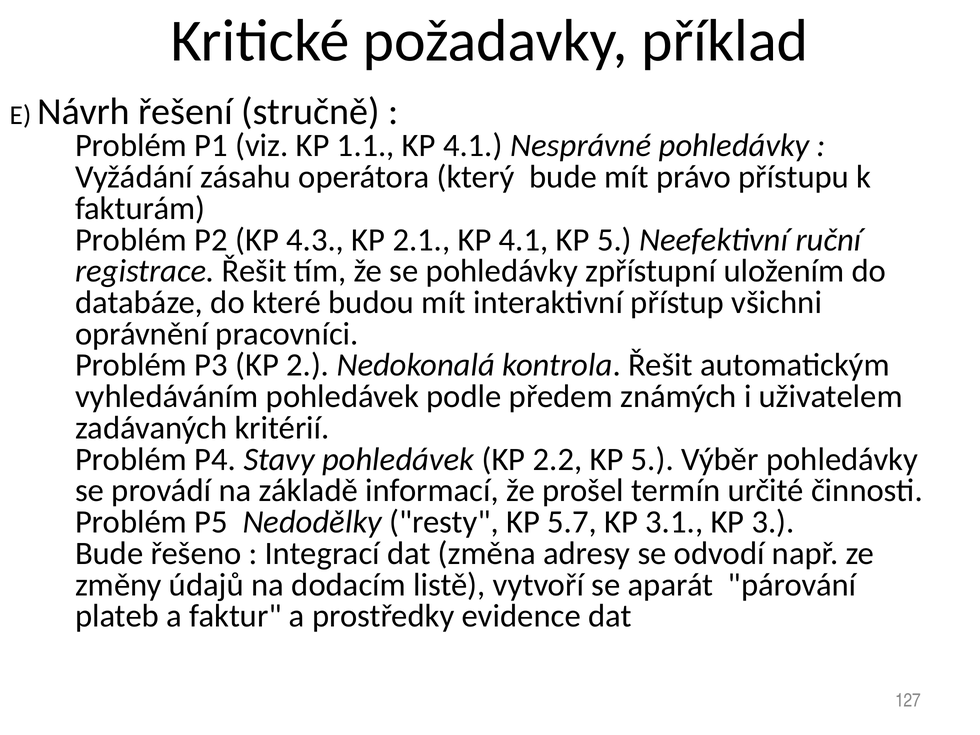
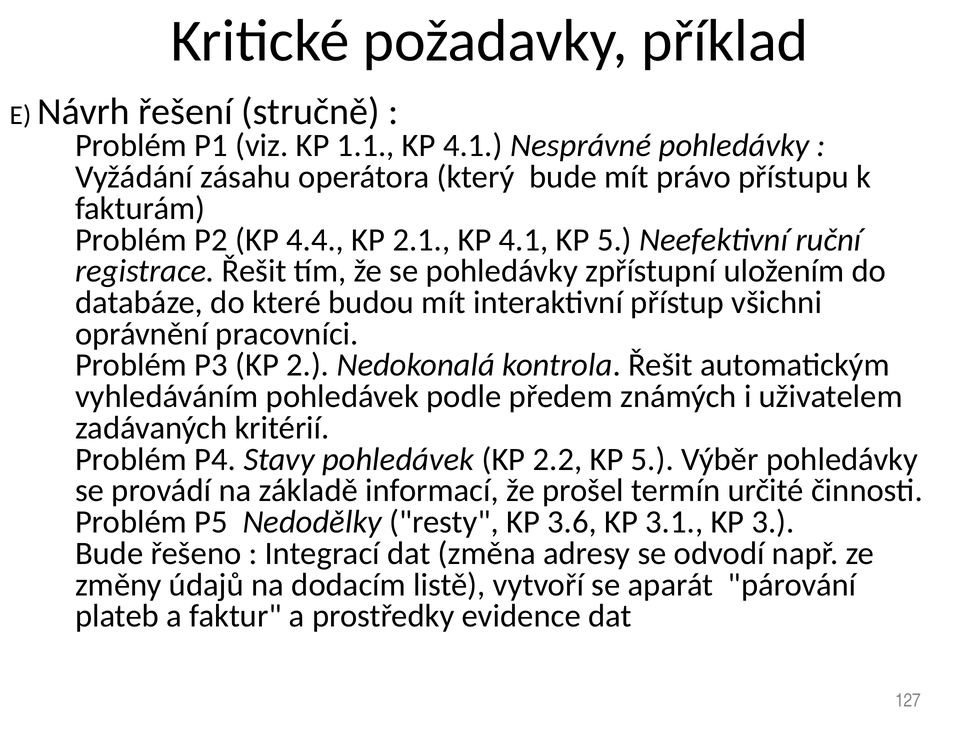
4.3: 4.3 -> 4.4 (315, 240)
5.7: 5.7 -> 3.6 (572, 522)
